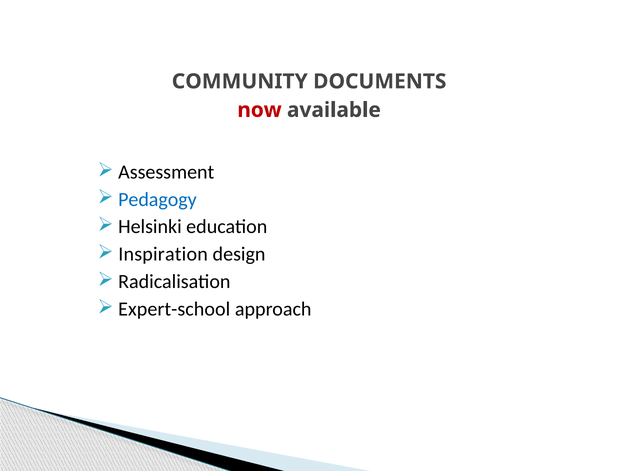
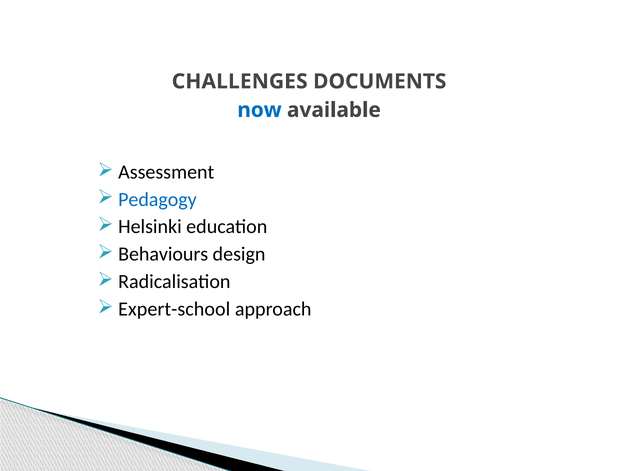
COMMUNITY: COMMUNITY -> CHALLENGES (240, 81)
now colour: red -> blue (259, 110)
Inspiration: Inspiration -> Behaviours (163, 254)
